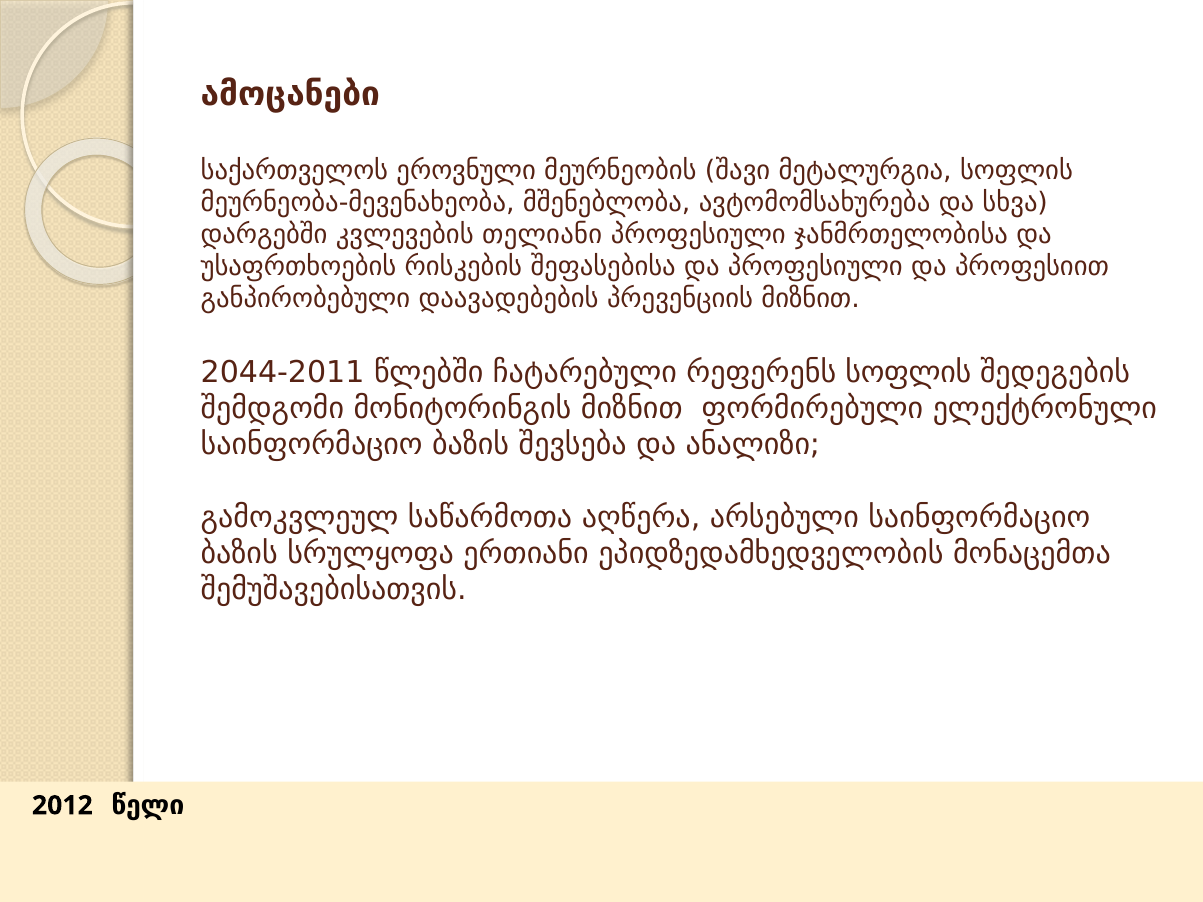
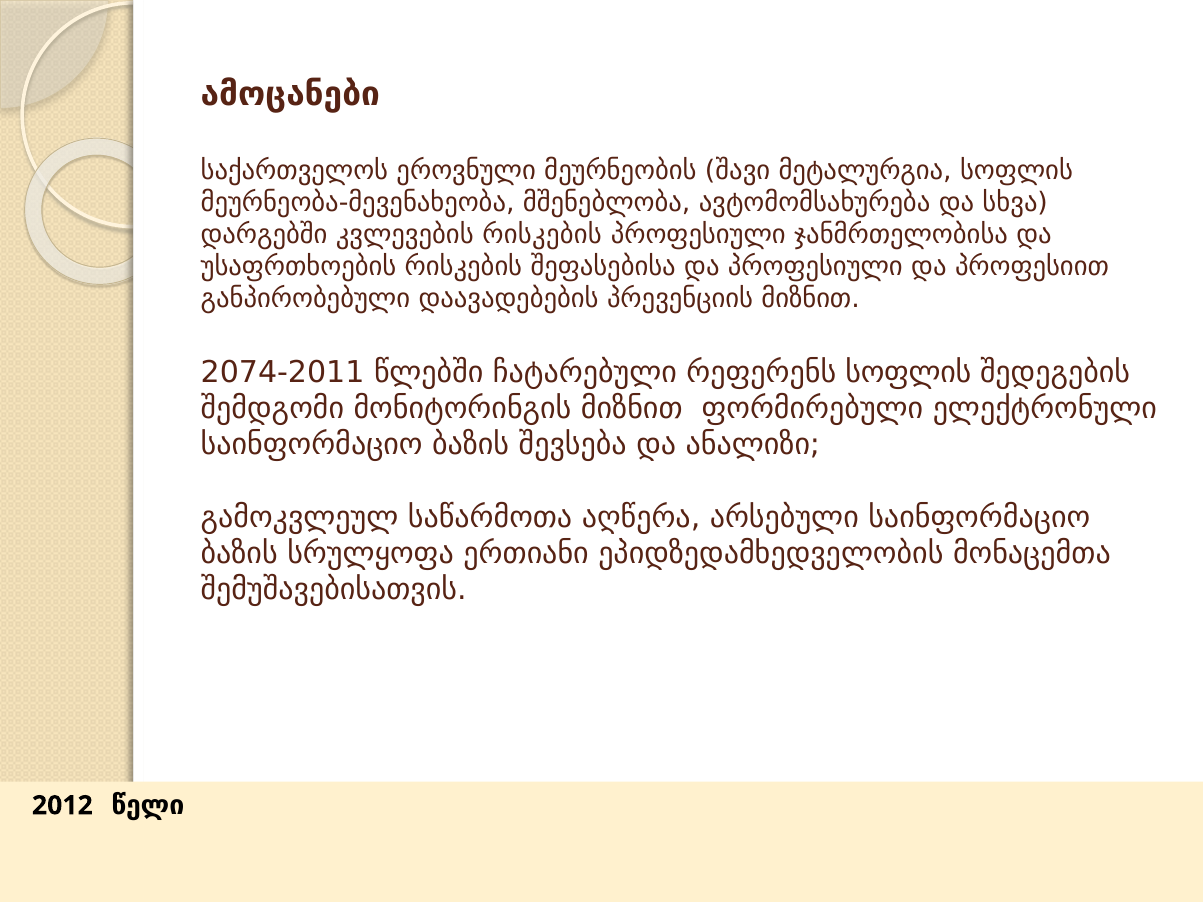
კვლევების თელიანი: თელიანი -> რისკების (542, 234)
2044-2011: 2044-2011 -> 2074-2011 (283, 373)
